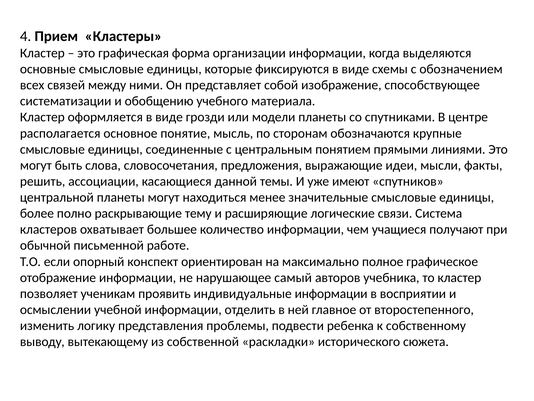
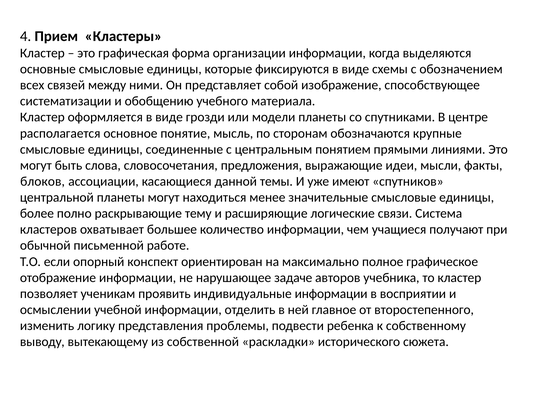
решить: решить -> блоков (43, 181)
самый: самый -> задаче (293, 277)
